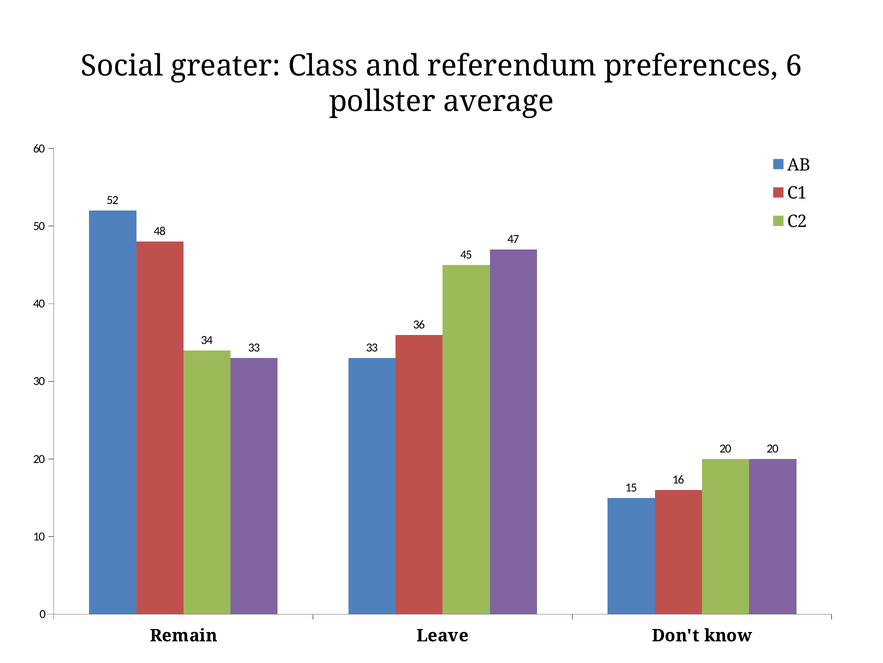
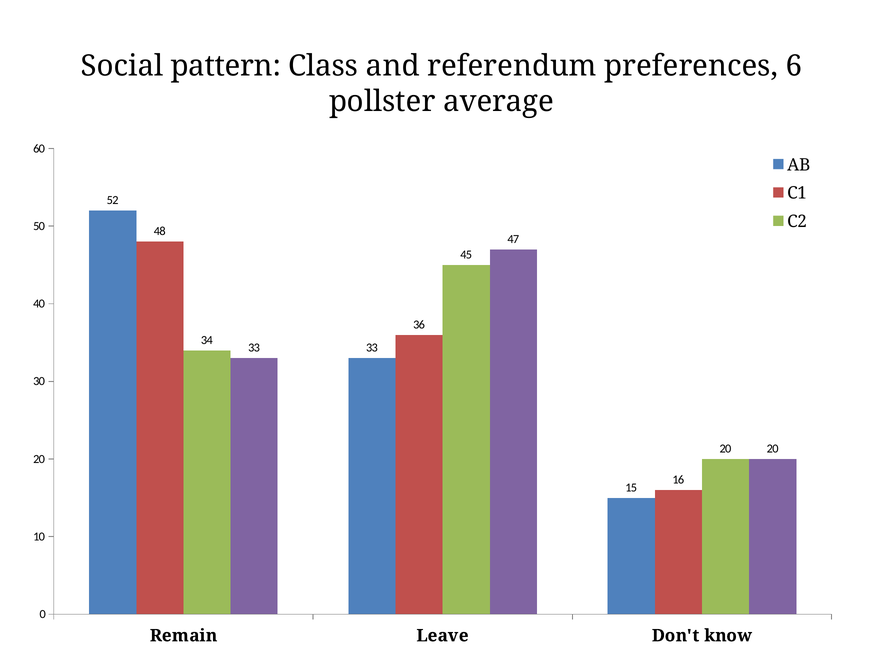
greater: greater -> pattern (226, 66)
